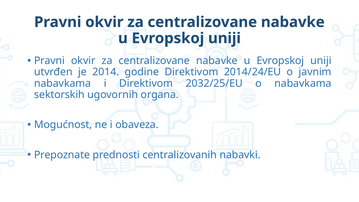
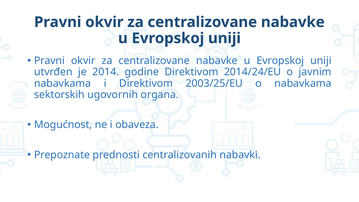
2032/25/EU: 2032/25/EU -> 2003/25/EU (214, 83)
